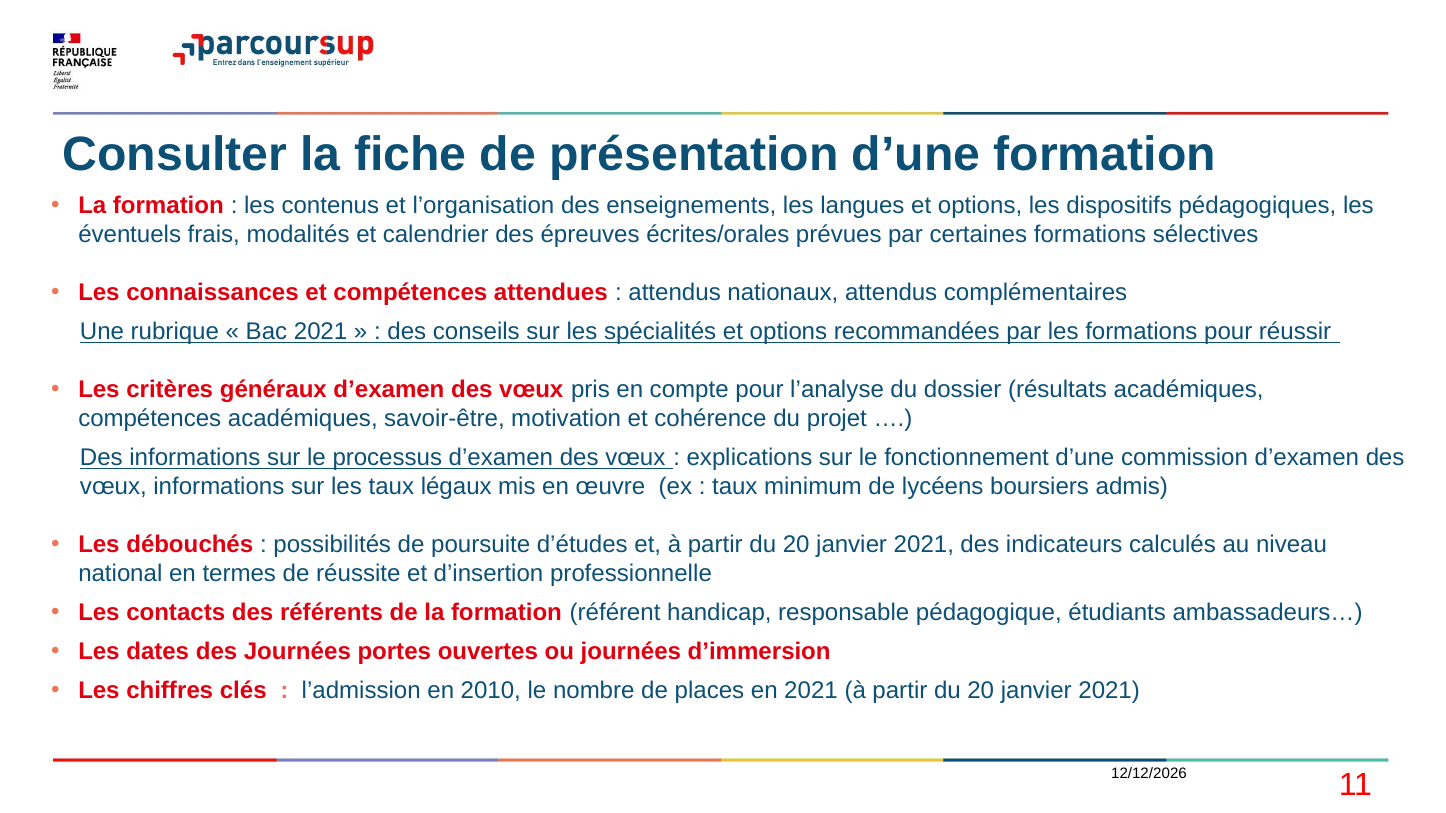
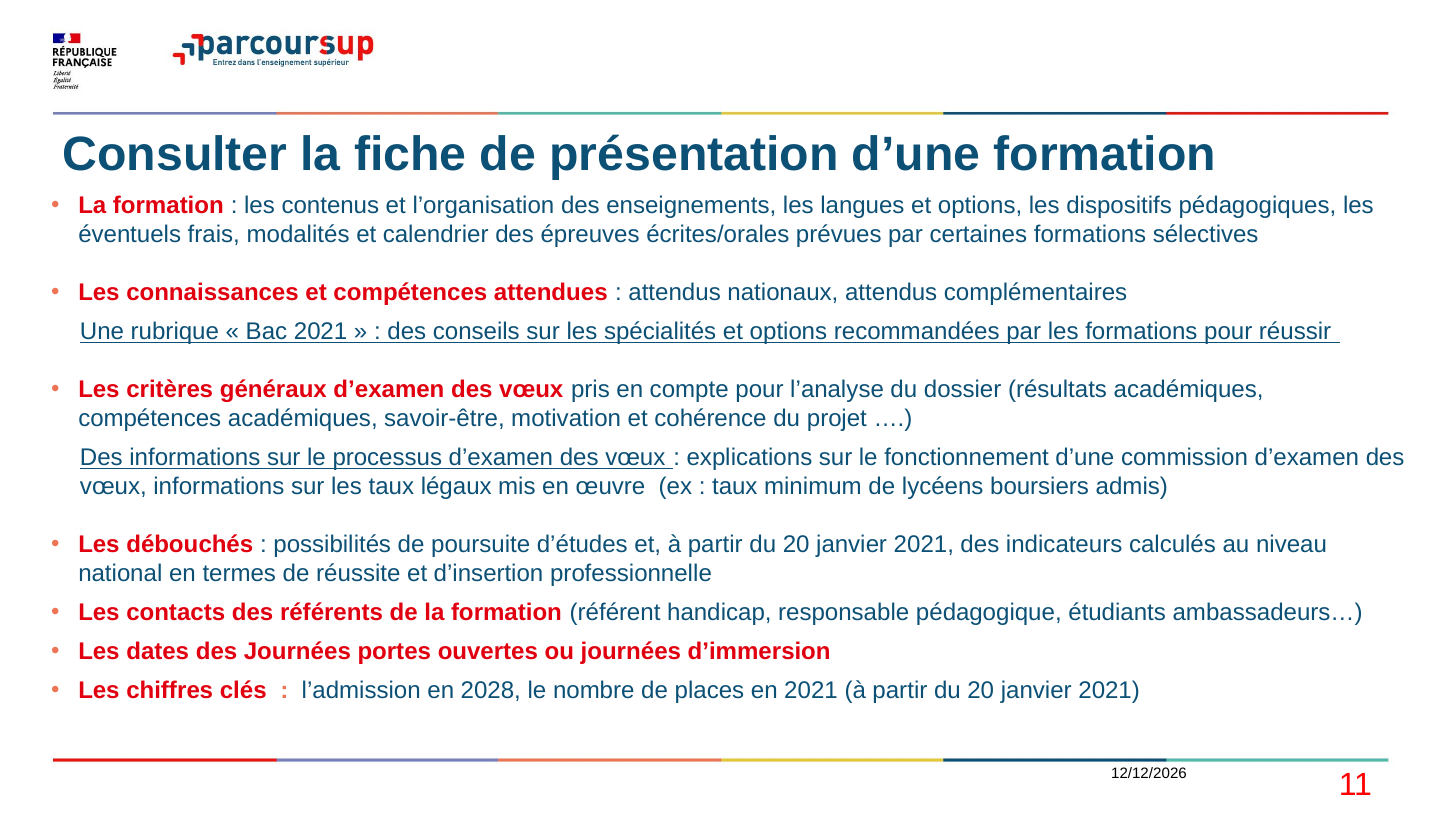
2010: 2010 -> 2028 (491, 691)
